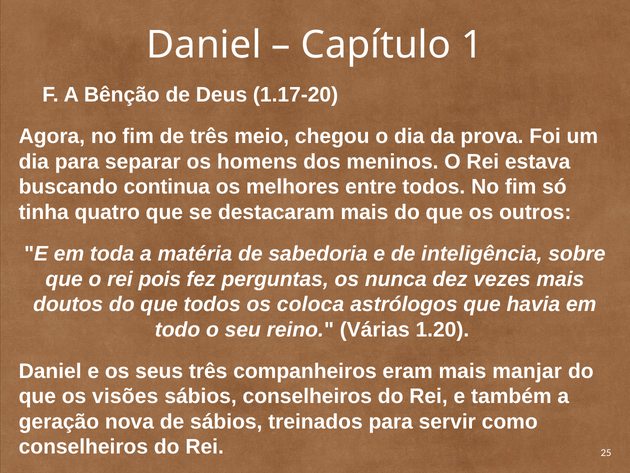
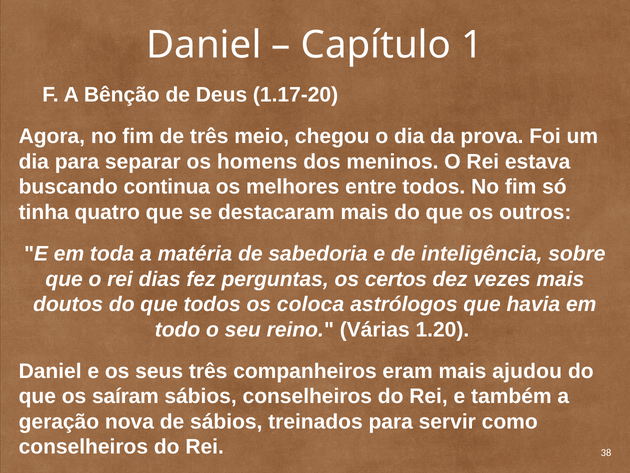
pois: pois -> dias (160, 279)
nunca: nunca -> certos (396, 279)
manjar: manjar -> ajudou (527, 371)
visões: visões -> saíram (125, 396)
25: 25 -> 38 (606, 452)
